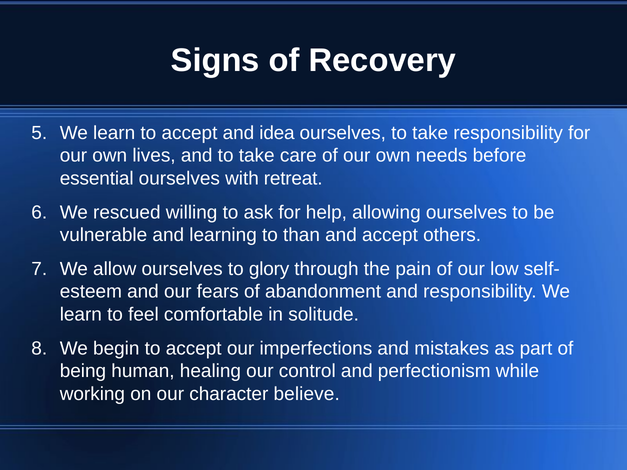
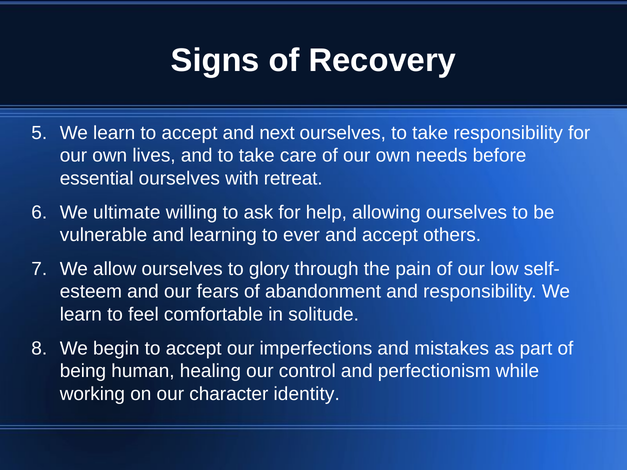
idea: idea -> next (277, 133)
rescued: rescued -> ultimate (127, 212)
than: than -> ever (302, 235)
believe: believe -> identity (307, 394)
